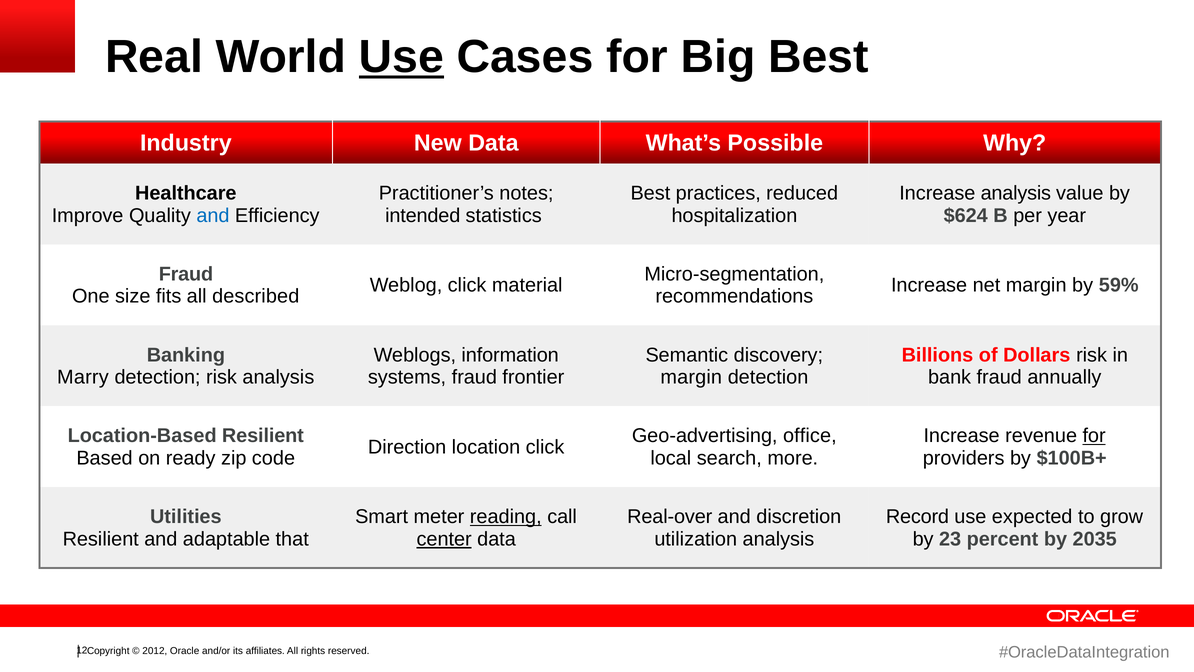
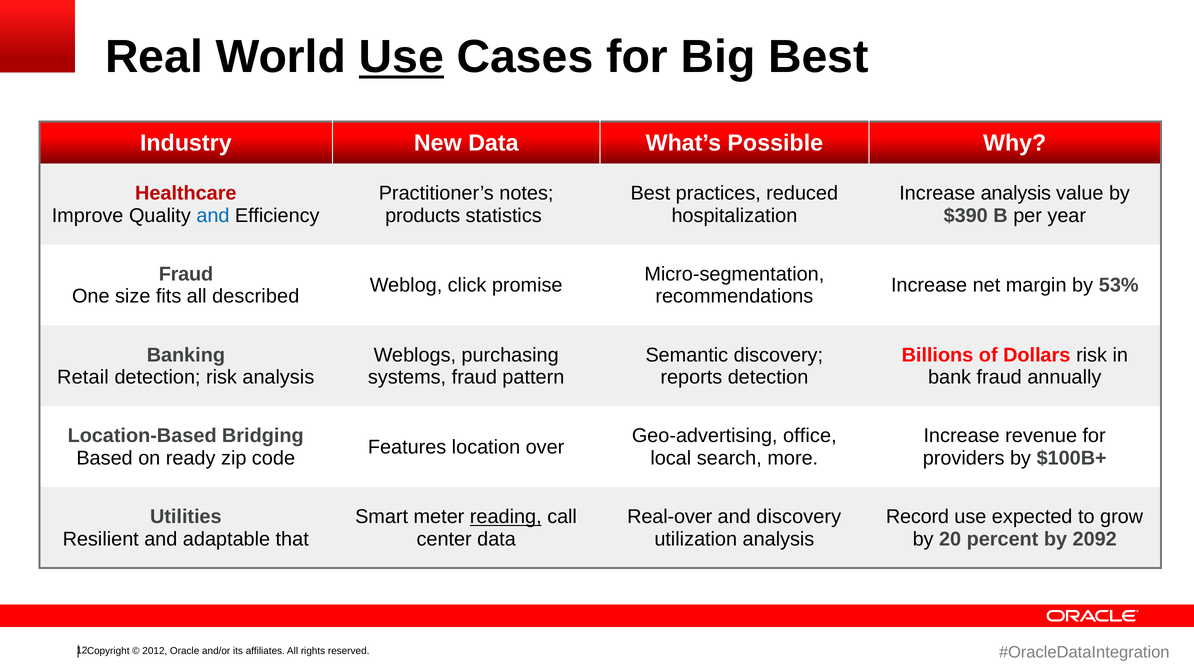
Healthcare colour: black -> red (186, 193)
intended: intended -> products (423, 215)
$624: $624 -> $390 (966, 215)
material: material -> promise (527, 285)
59%: 59% -> 53% (1119, 285)
information: information -> purchasing (510, 355)
Marry: Marry -> Retail (83, 377)
frontier: frontier -> pattern (533, 377)
margin: margin -> reports (691, 377)
Location-Based Resilient: Resilient -> Bridging (263, 436)
for underline: present -> none (1094, 436)
Direction: Direction -> Features (407, 447)
location click: click -> over (545, 447)
and discretion: discretion -> discovery (799, 517)
center underline: present -> none (444, 539)
23: 23 -> 20 (950, 539)
2035: 2035 -> 2092 (1095, 539)
